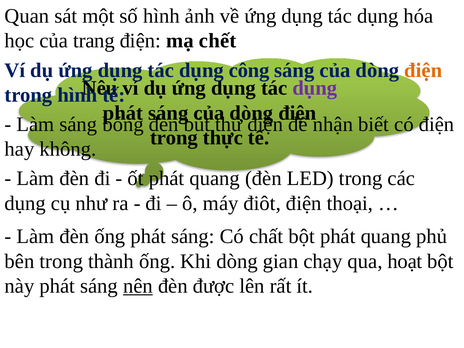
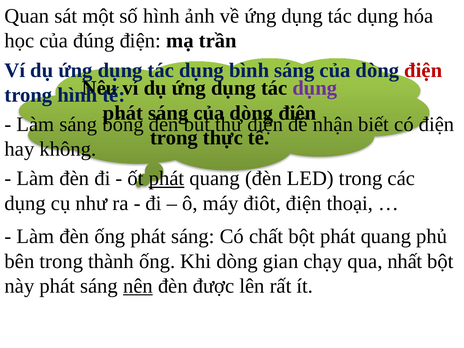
trang: trang -> đúng (94, 41)
chết: chết -> trần (218, 41)
công: công -> bình (249, 70)
điện colour: orange -> red (423, 70)
phát underline: none -> present (167, 178)
hoạt: hoạt -> nhất (405, 261)
